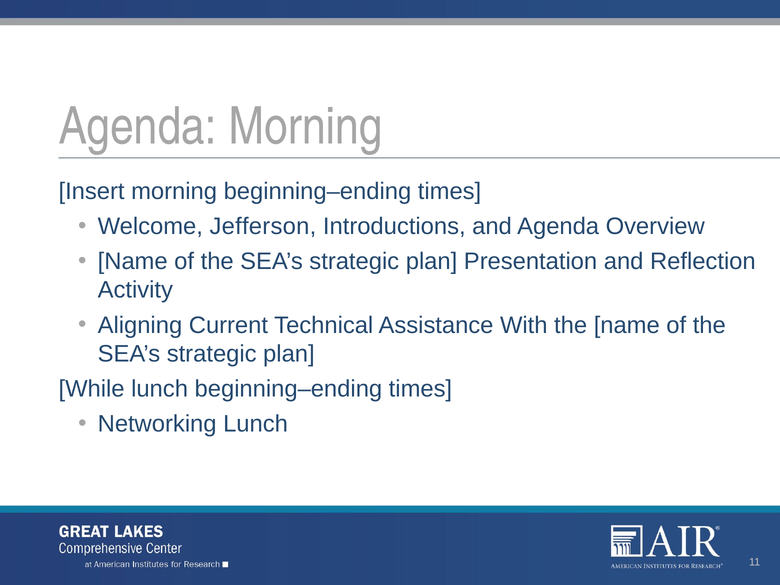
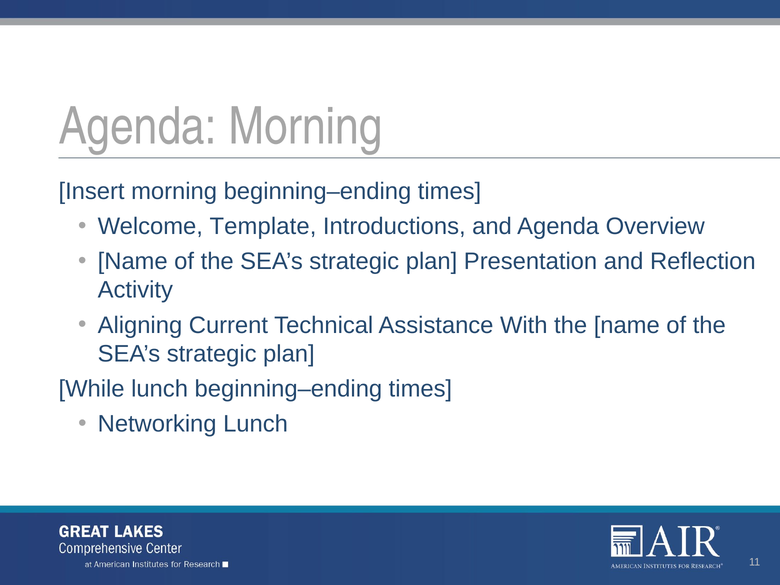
Jefferson: Jefferson -> Template (263, 226)
